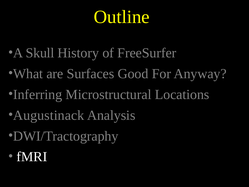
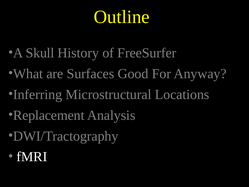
Augustinack: Augustinack -> Replacement (49, 115)
